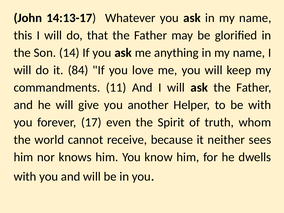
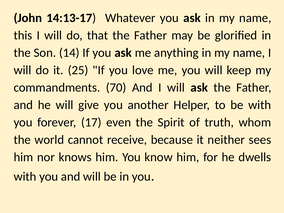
84: 84 -> 25 (78, 70)
11: 11 -> 70 (116, 88)
